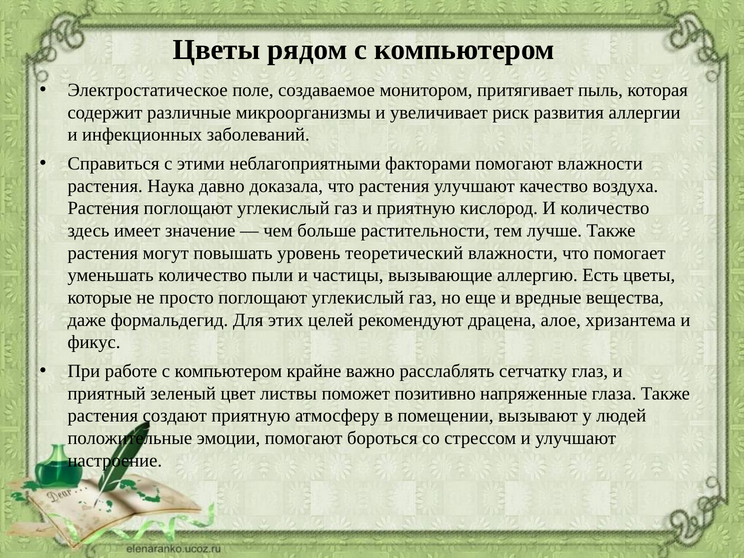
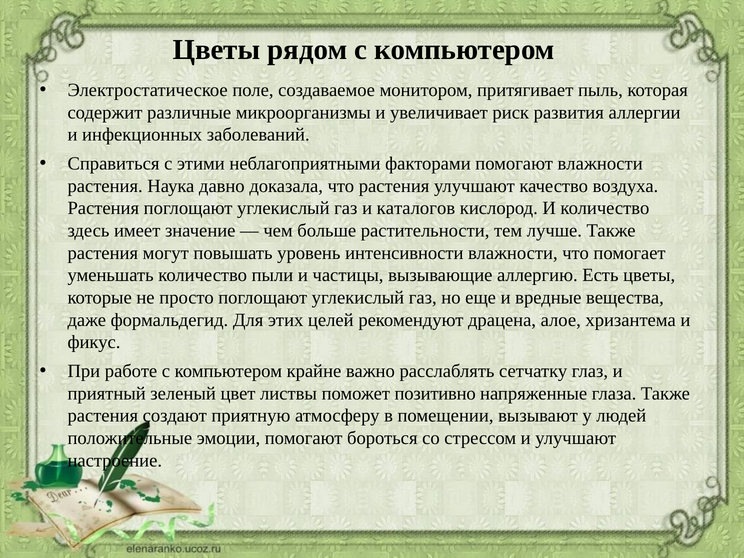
и приятную: приятную -> каталогов (416, 208)
теоретический: теоретический -> интенсивности (404, 253)
